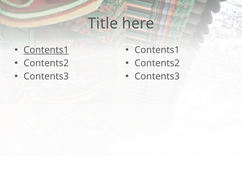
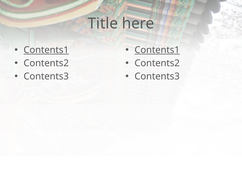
Contents1 underline: none -> present (157, 50)
